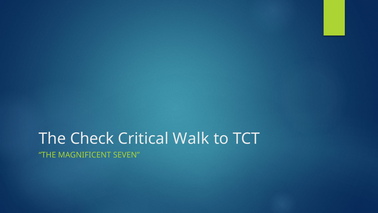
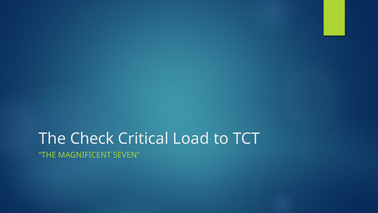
Walk: Walk -> Load (191, 138)
